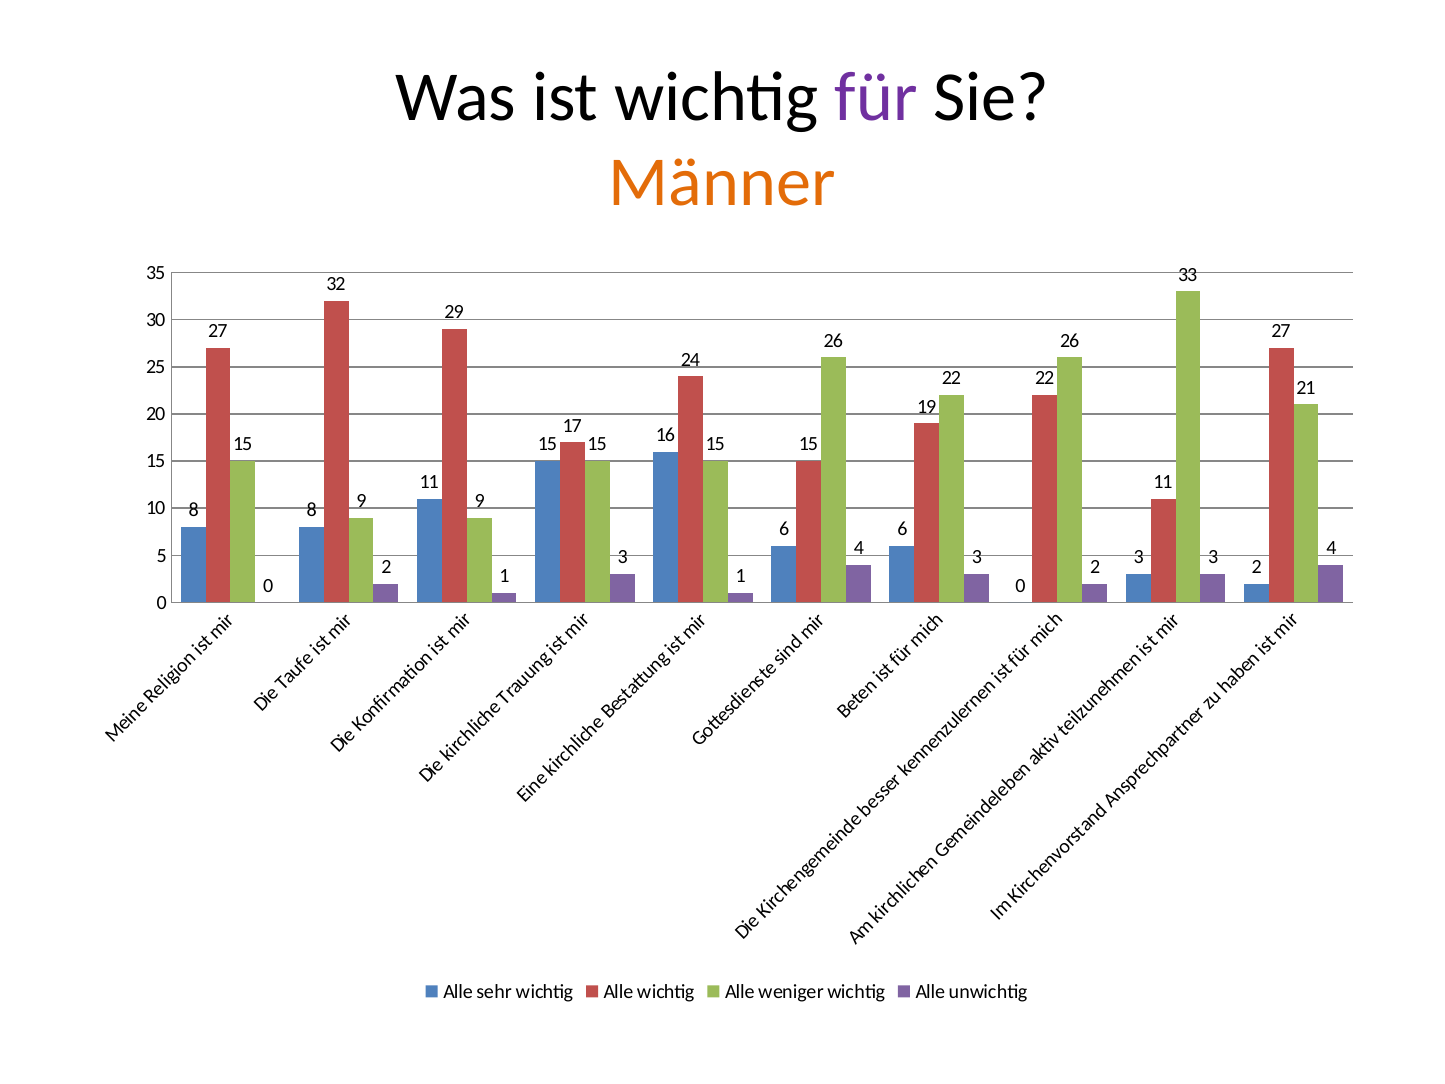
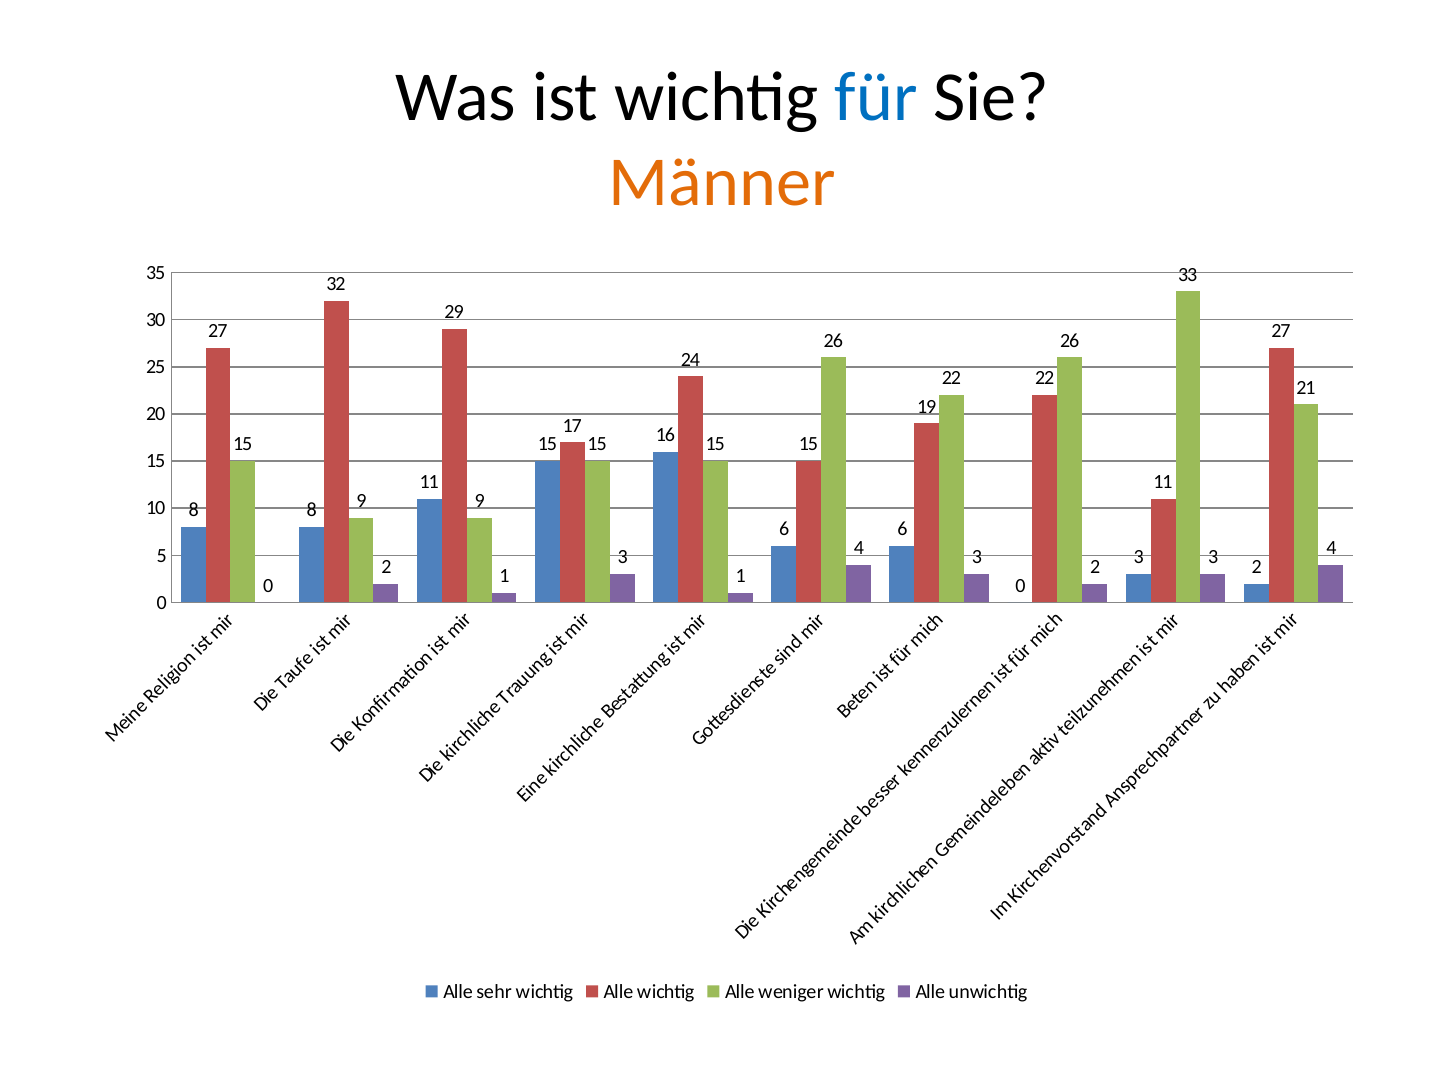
für colour: purple -> blue (876, 98)
